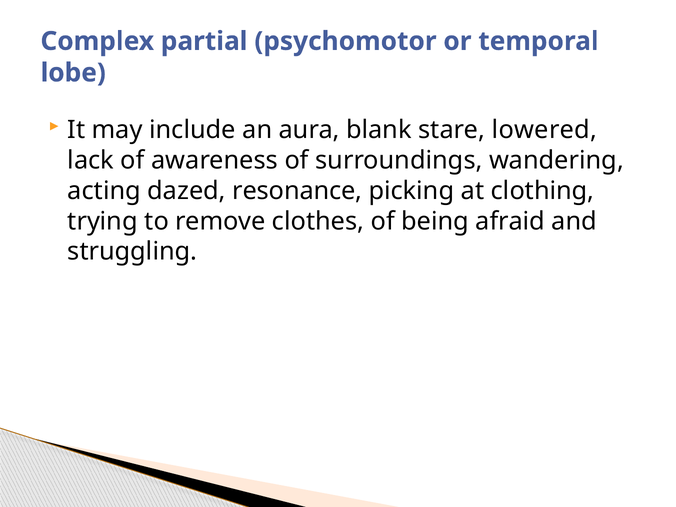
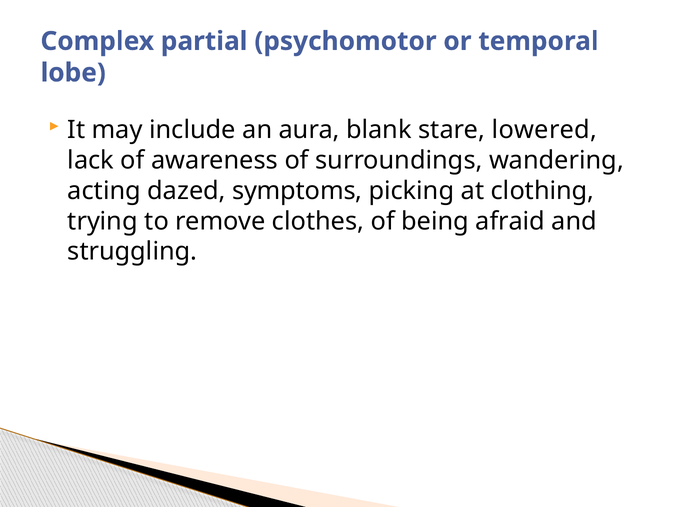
resonance: resonance -> symptoms (297, 191)
